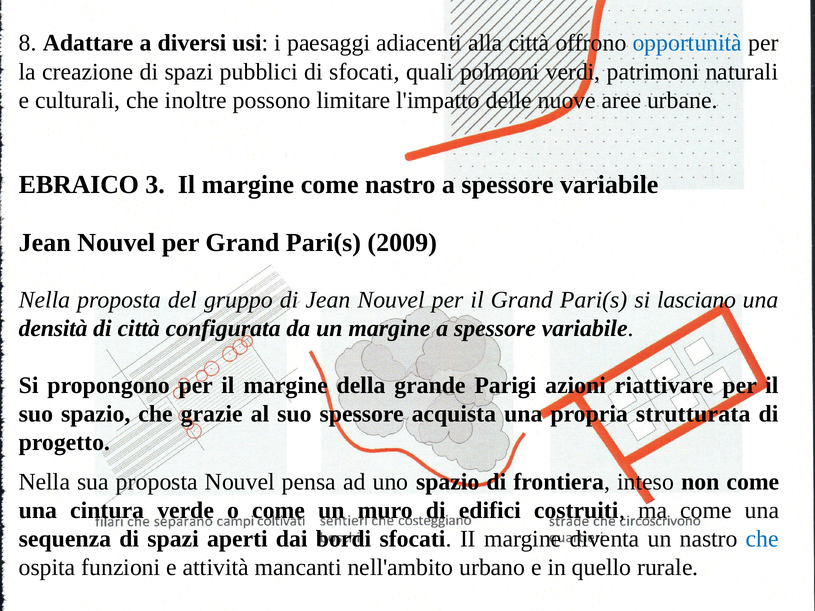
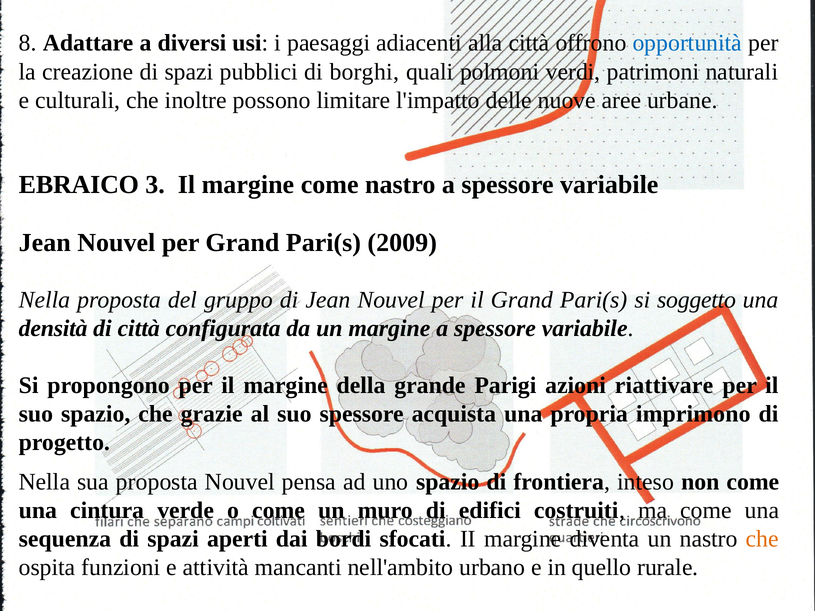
di sfocati: sfocati -> borghi (364, 72)
lasciano: lasciano -> soggetto (697, 300)
strutturata: strutturata -> imprimono (693, 414)
che colour: blue -> orange (762, 539)
